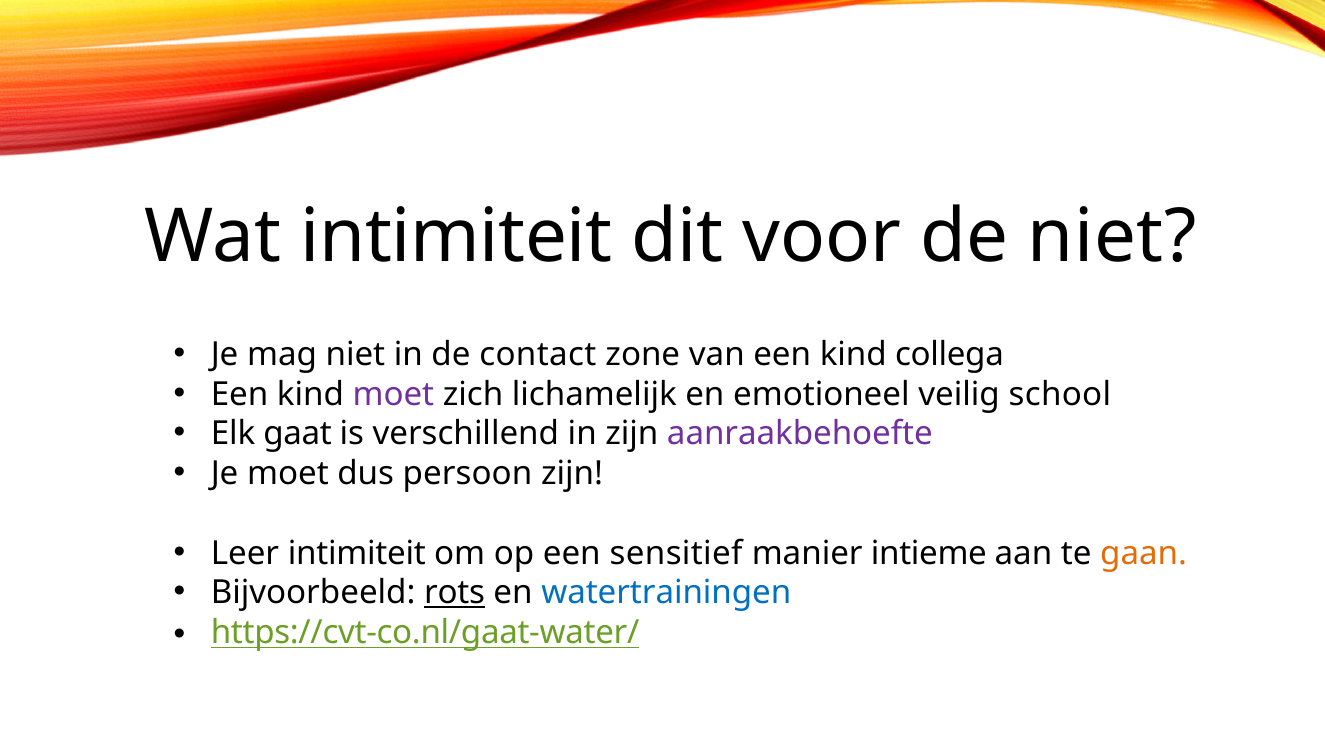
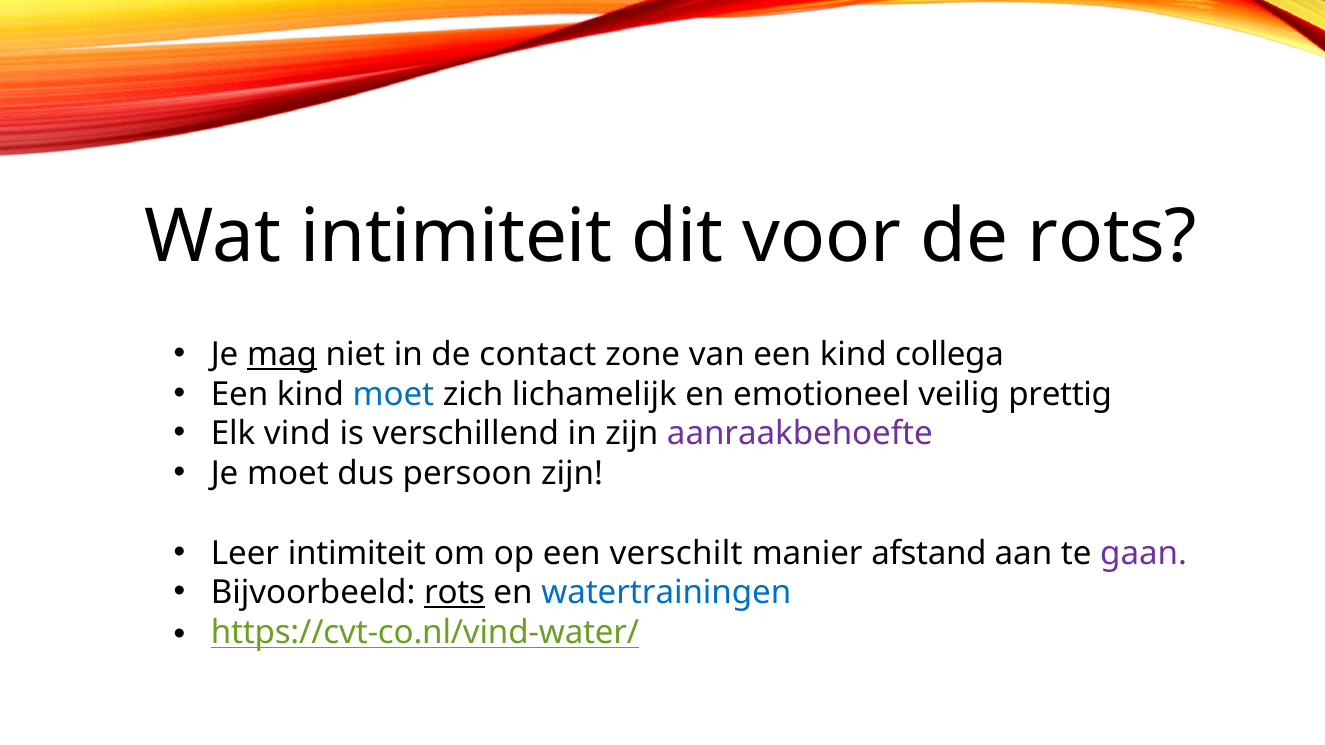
de niet: niet -> rots (1113, 237)
mag underline: none -> present (282, 355)
moet colour: purple -> blue (393, 394)
school: school -> prettig (1060, 394)
gaat: gaat -> vind (297, 434)
sensitief: sensitief -> verschilt (676, 553)
intieme: intieme -> afstand (929, 553)
gaan colour: orange -> purple (1144, 553)
https://cvt-co.nl/gaat-water/: https://cvt-co.nl/gaat-water/ -> https://cvt-co.nl/vind-water/ (425, 633)
